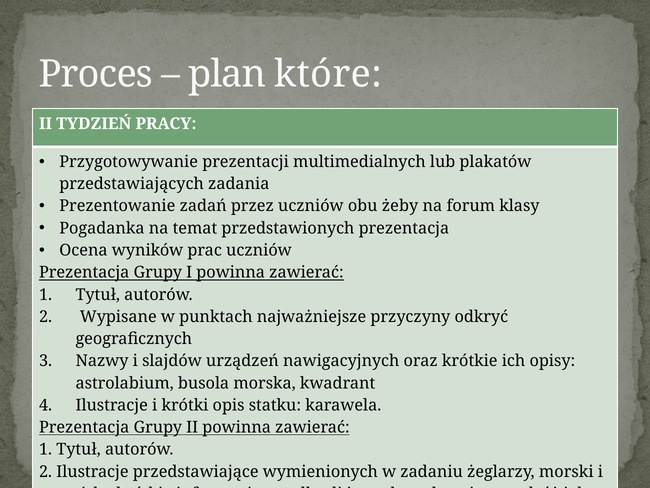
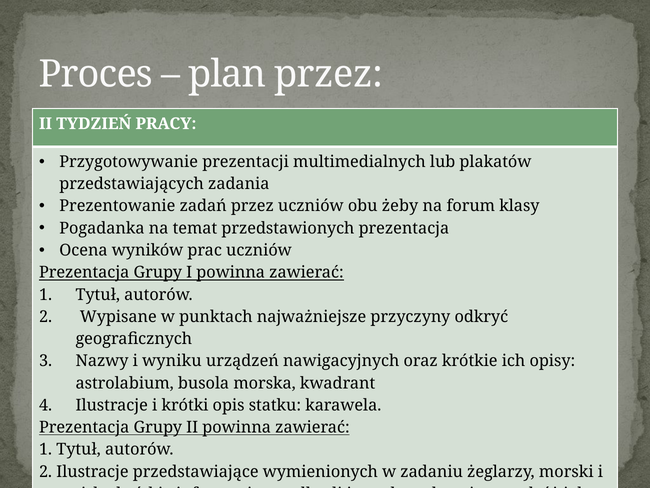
plan które: które -> przez (329, 74)
slajdów: slajdów -> wyniku (172, 361)
